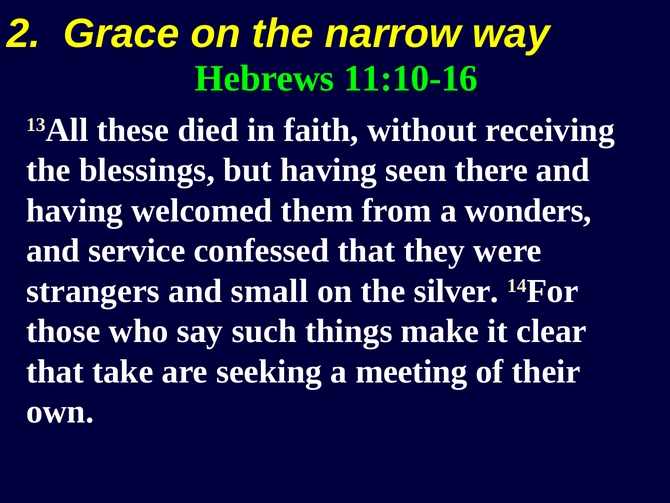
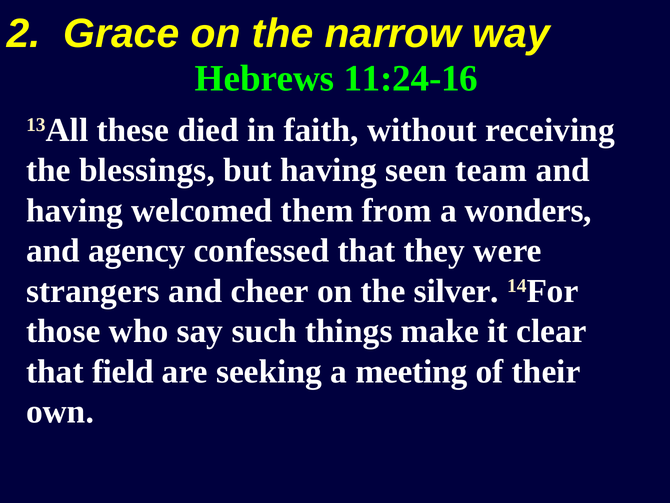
11:10-16: 11:10-16 -> 11:24-16 (411, 78)
there: there -> team (491, 170)
service: service -> agency (137, 251)
small: small -> cheer (270, 291)
take: take -> field (123, 371)
